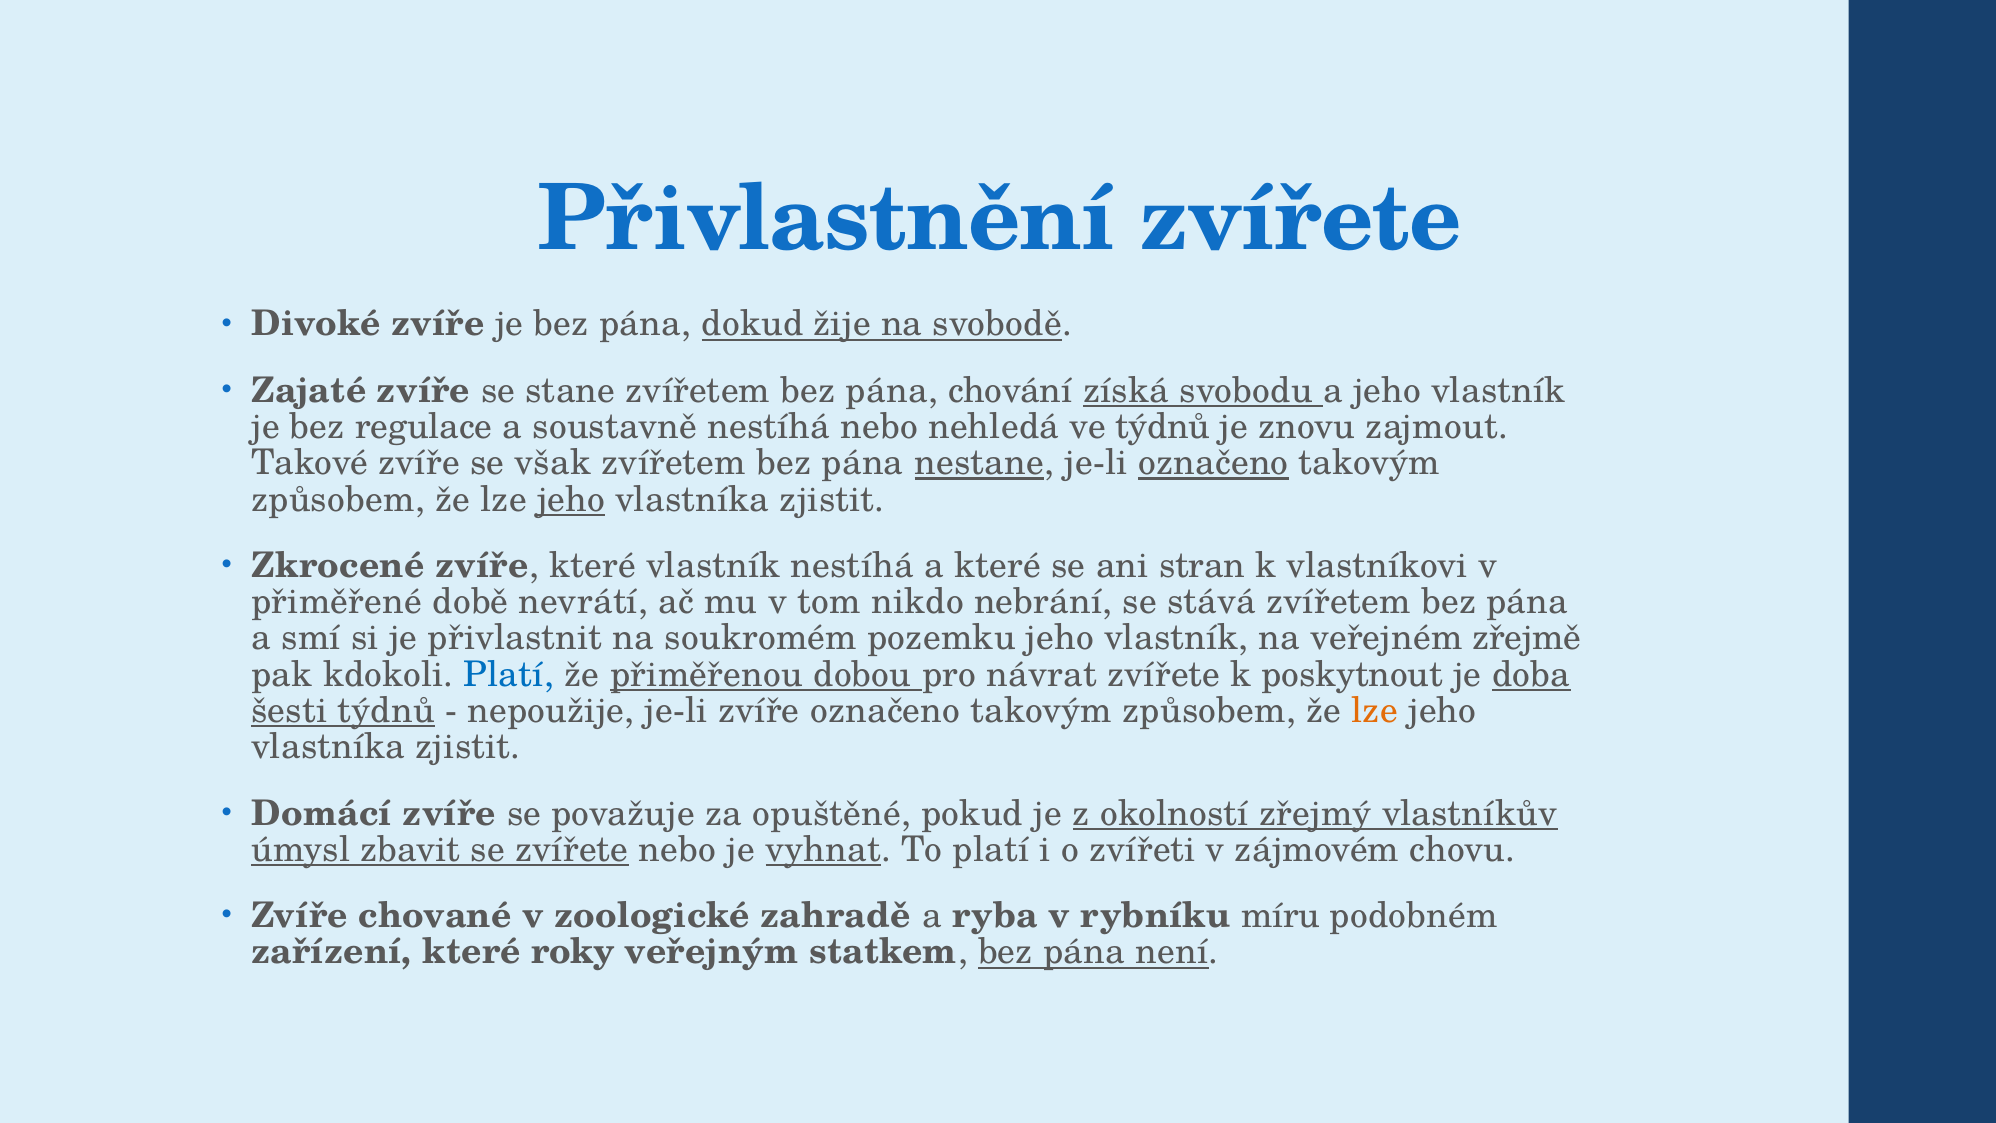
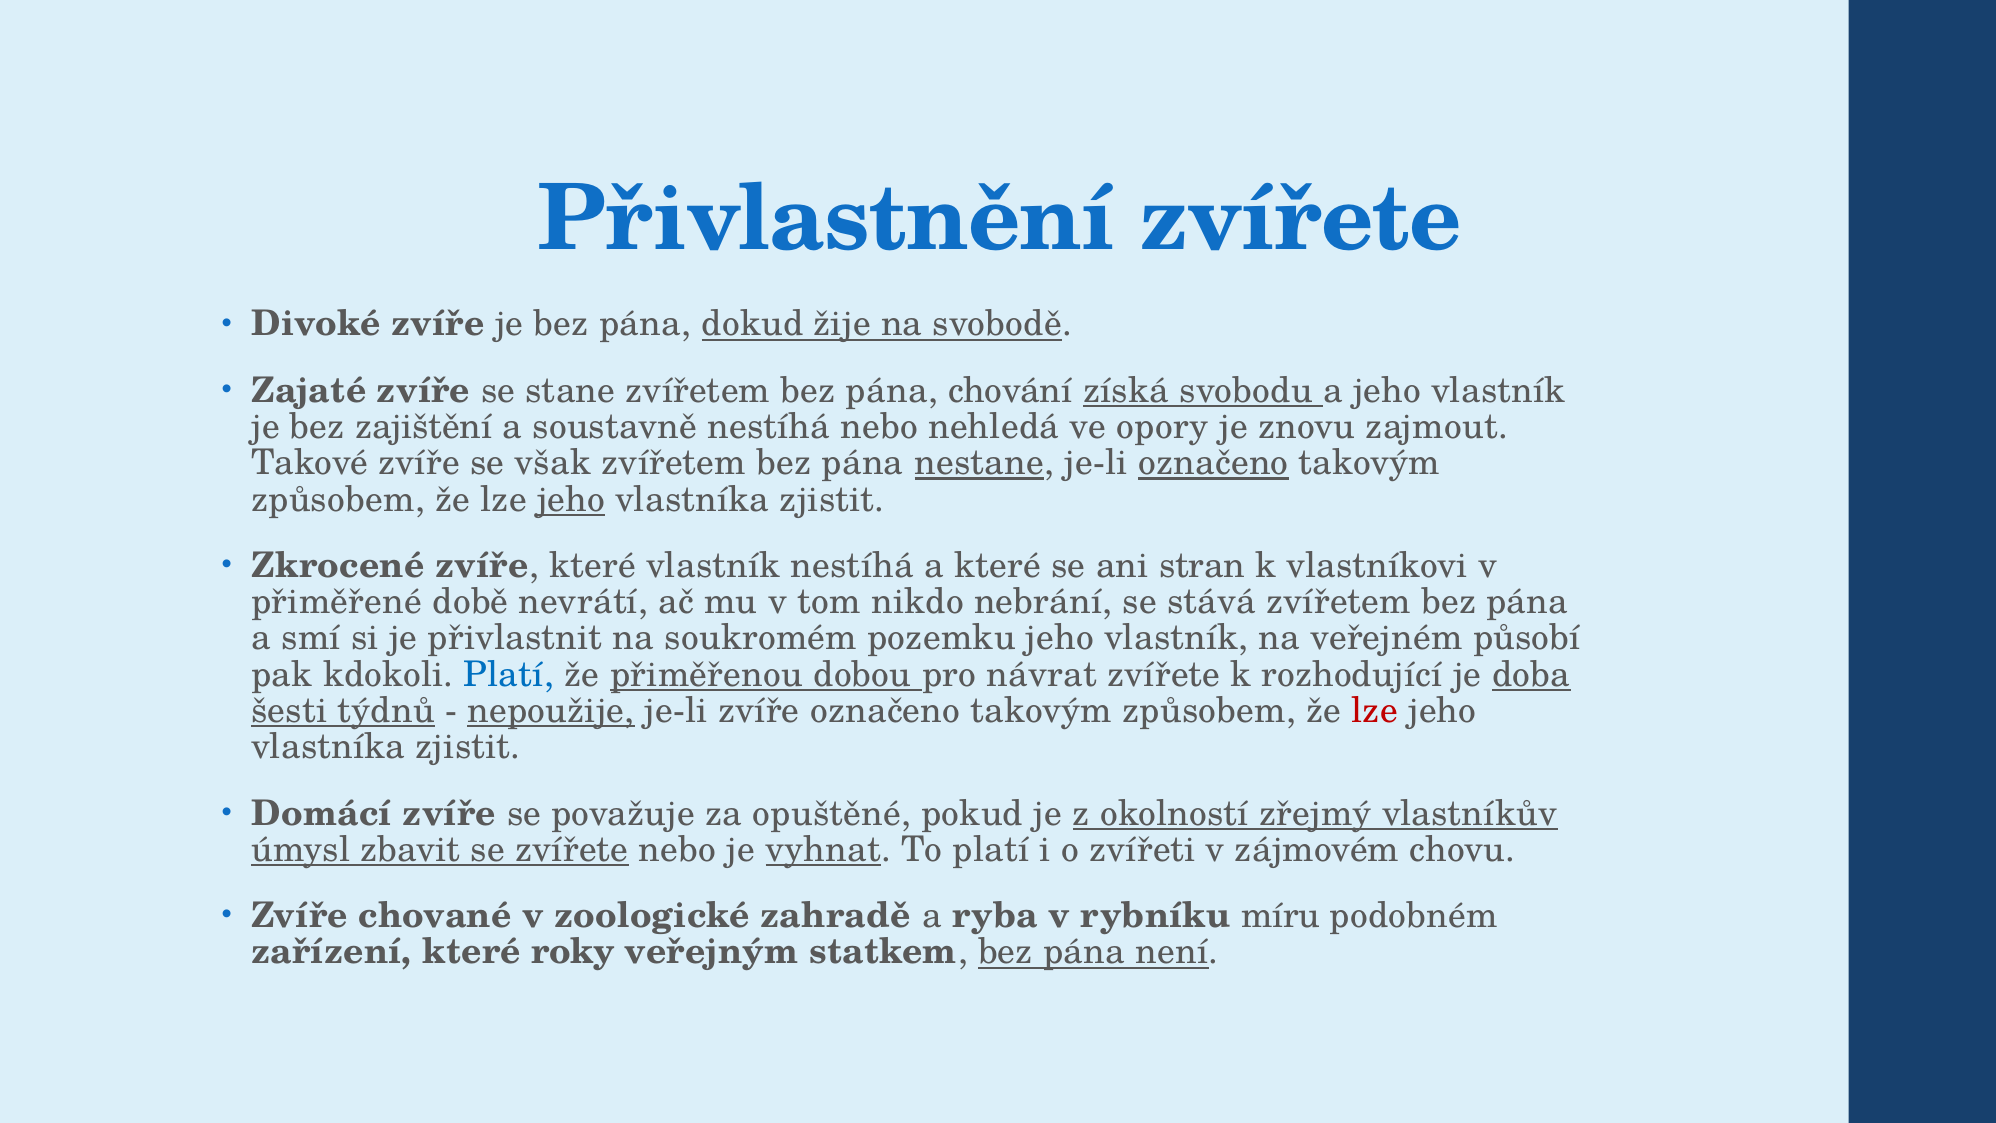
regulace: regulace -> zajištění (424, 427)
ve týdnů: týdnů -> opory (1163, 427)
zřejmě: zřejmě -> působí (1527, 638)
poskytnout: poskytnout -> rozhodující (1352, 674)
nepoužije underline: none -> present (551, 711)
lze colour: orange -> red (1375, 711)
